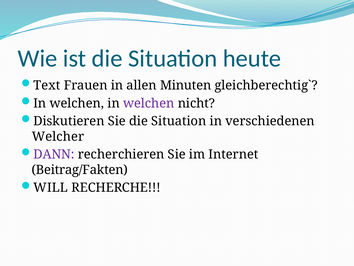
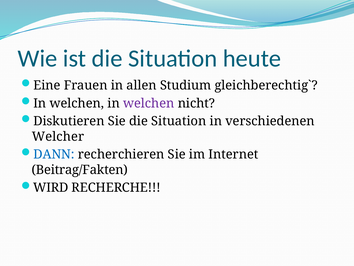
Text: Text -> Eine (47, 85)
Minuten: Minuten -> Studium (186, 85)
DANN colour: purple -> blue (54, 154)
WILL: WILL -> WIRD (51, 187)
